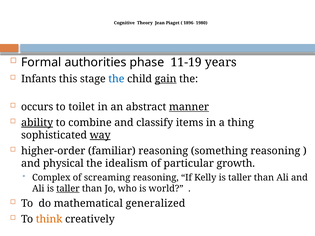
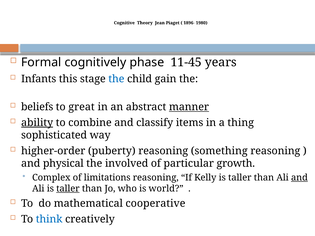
authorities: authorities -> cognitively (95, 62)
11-19: 11-19 -> 11-45 (186, 62)
gain underline: present -> none (166, 79)
occurs: occurs -> beliefs (37, 107)
toilet: toilet -> great (82, 107)
way underline: present -> none (100, 135)
familiar: familiar -> puberty (112, 151)
idealism: idealism -> involved (127, 164)
screaming: screaming -> limitations (107, 178)
and underline: none -> present (299, 178)
generalized: generalized -> cooperative (155, 204)
think colour: orange -> blue (49, 219)
